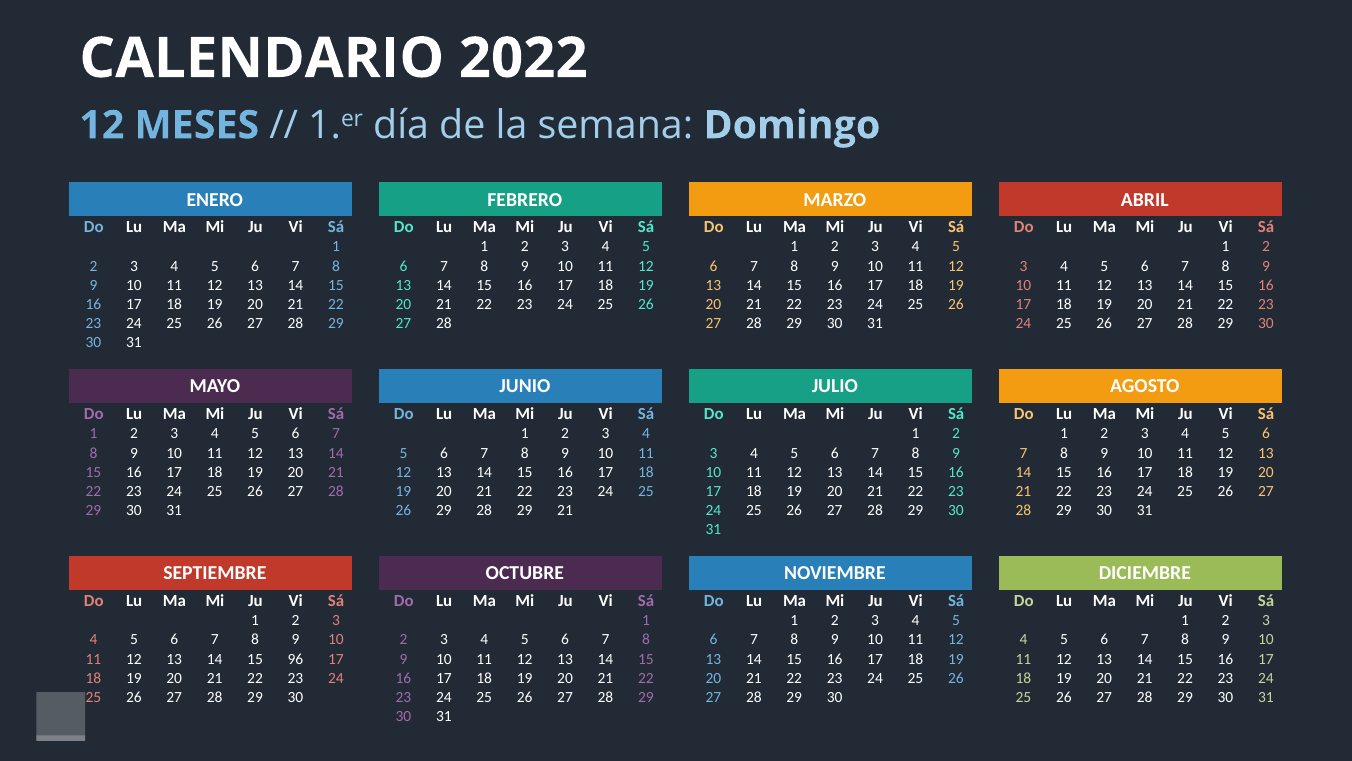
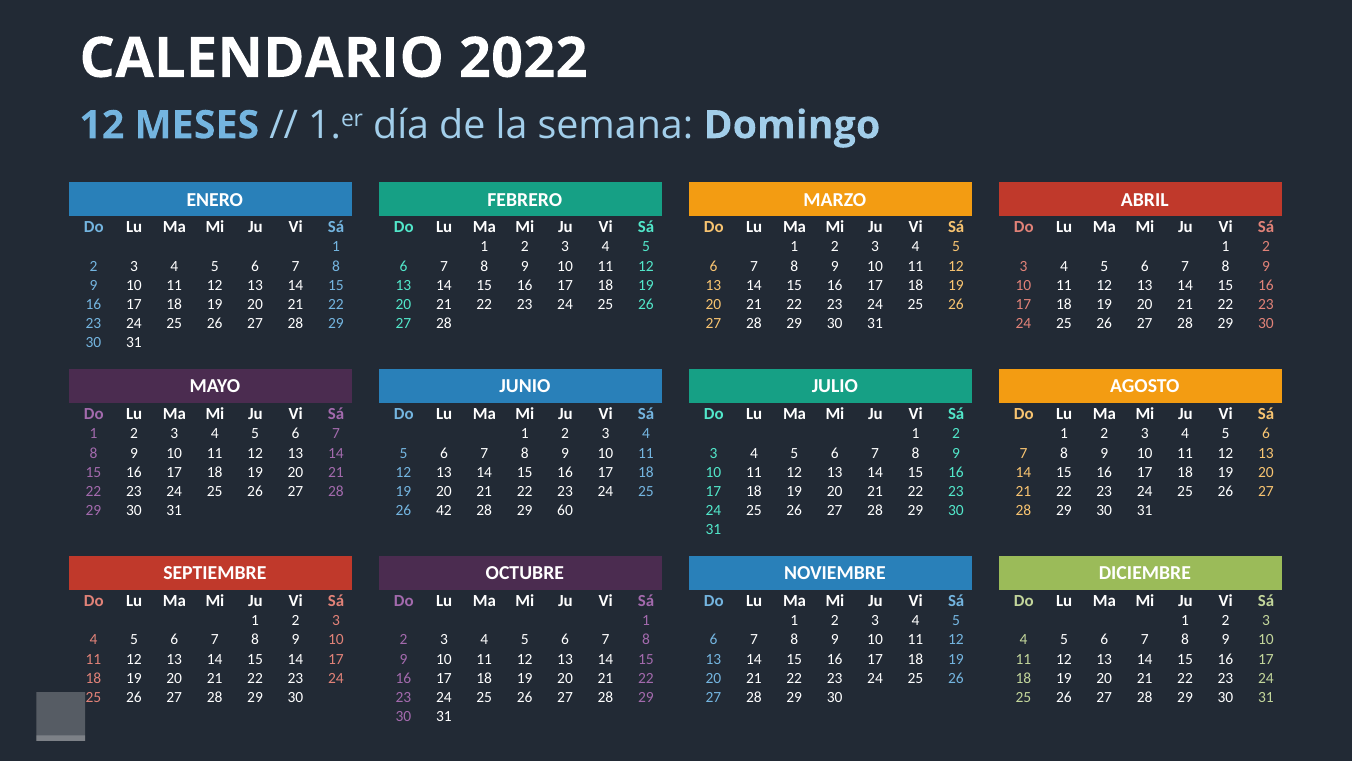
26 29: 29 -> 42 (444, 510)
29 21: 21 -> 60 (565, 510)
15 96: 96 -> 14 (295, 659)
